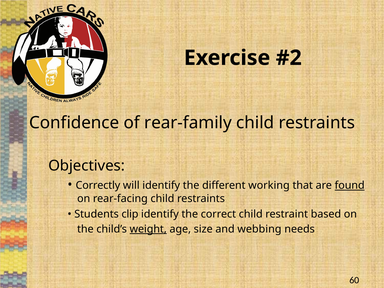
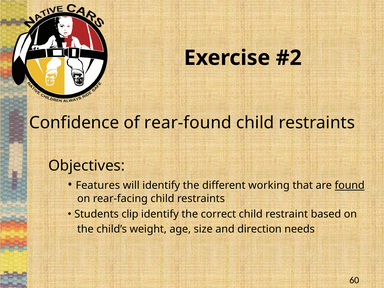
rear-family: rear-family -> rear-found (188, 123)
Correctly: Correctly -> Features (98, 185)
weight underline: present -> none (148, 229)
webbing: webbing -> direction (260, 229)
